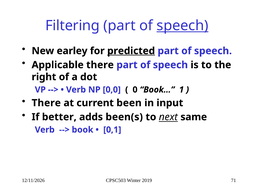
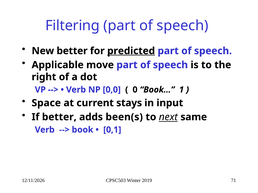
speech underline: present -> none (182, 26)
New earley: earley -> better (72, 51)
Applicable there: there -> move (100, 65)
There: There -> Space (46, 103)
been: been -> stays (129, 103)
